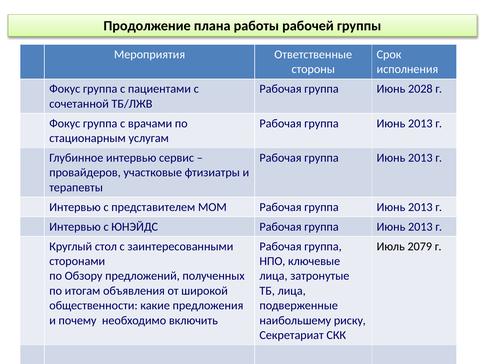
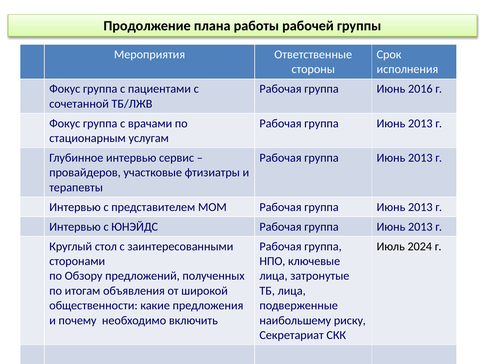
2028: 2028 -> 2016 (420, 89)
2079: 2079 -> 2024 (420, 246)
